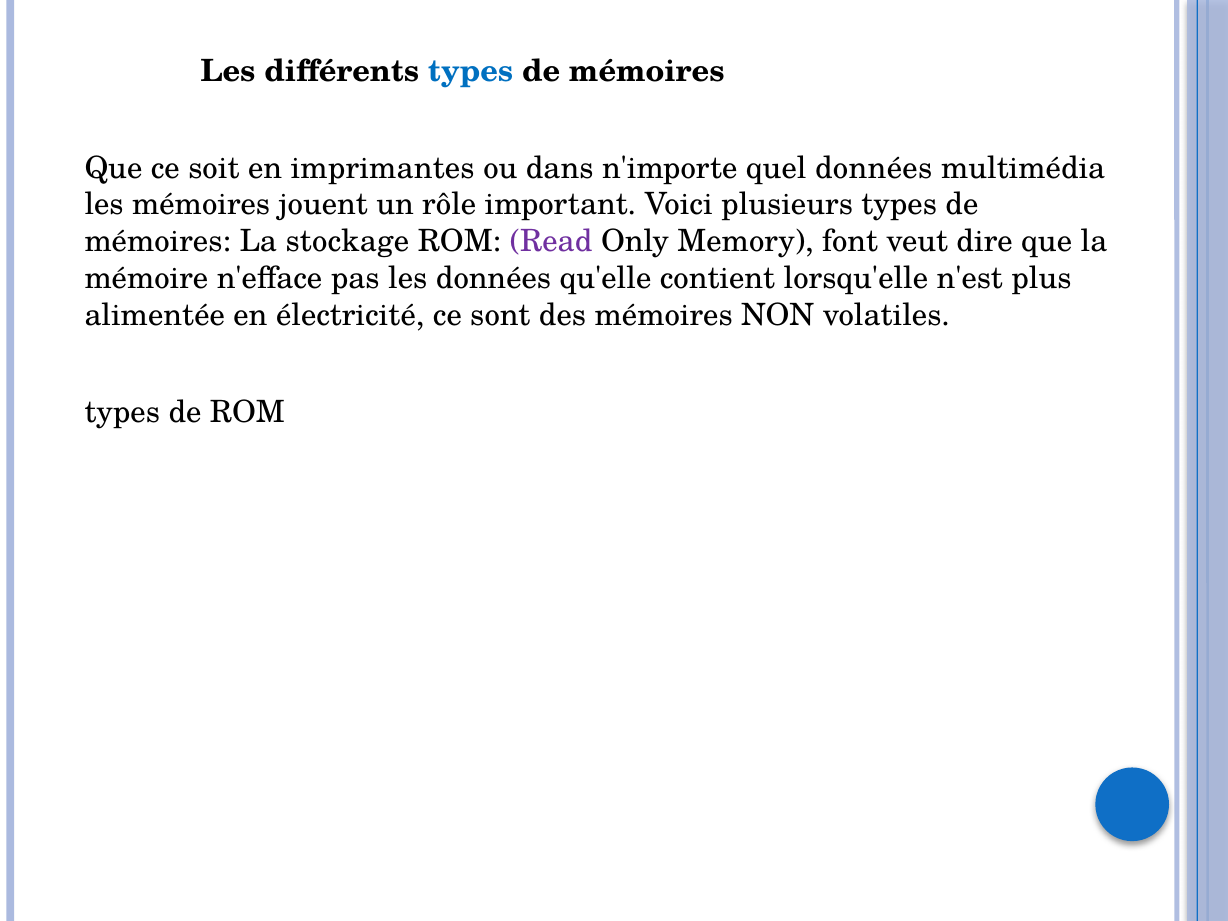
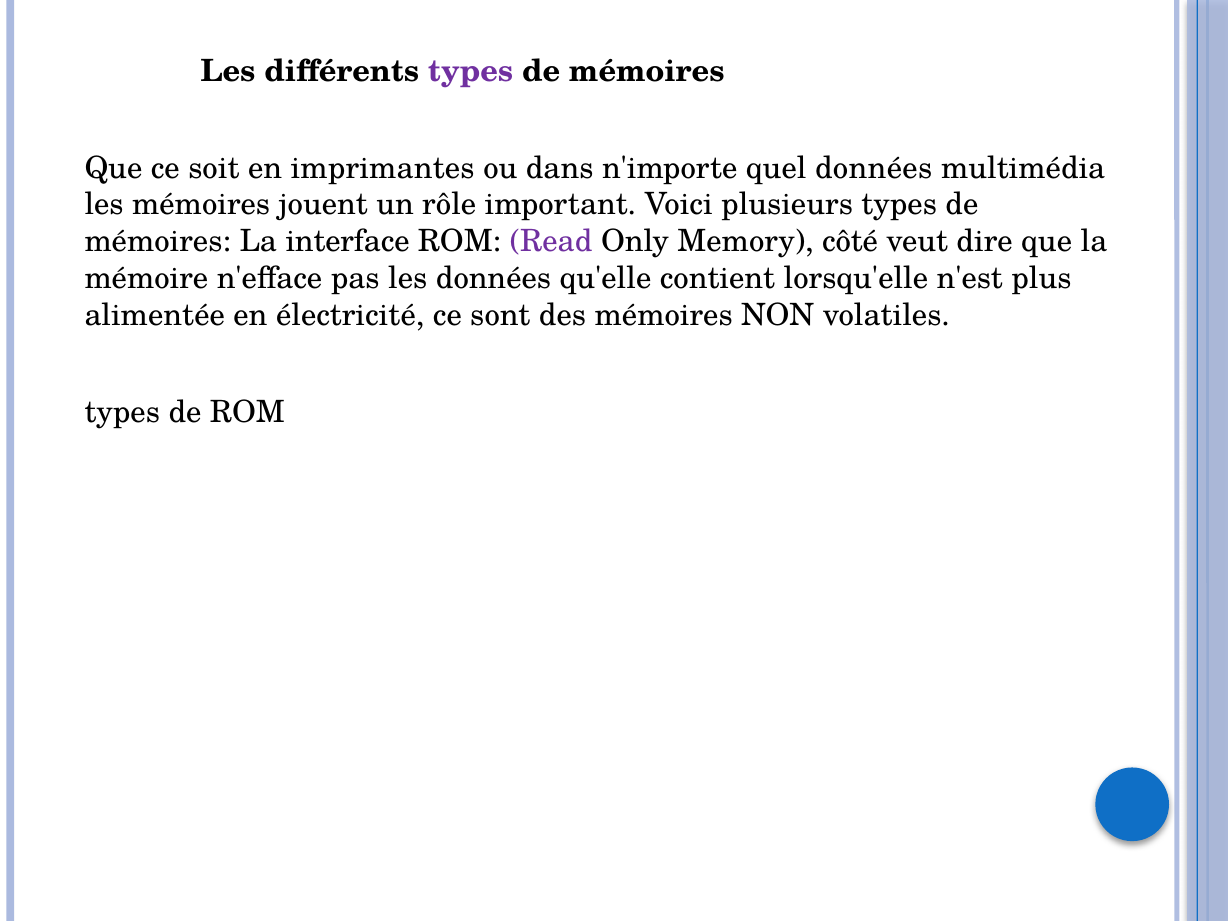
types colour: blue -> purple (471, 71)
stockage: stockage -> interface (348, 242)
font: font -> côté (850, 242)
